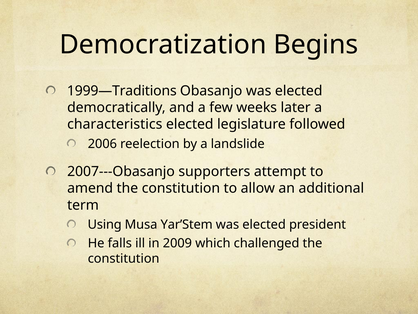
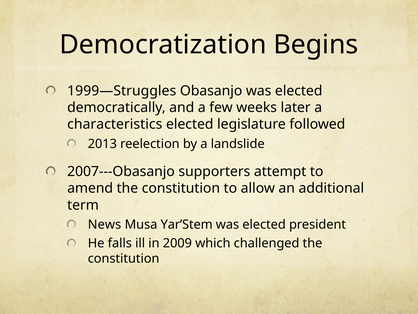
1999—Traditions: 1999—Traditions -> 1999—Struggles (122, 91)
2006: 2006 -> 2013 (102, 144)
Using: Using -> News (105, 224)
